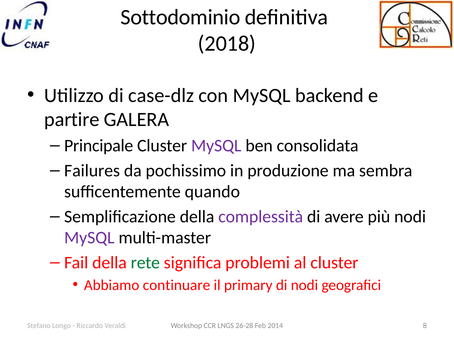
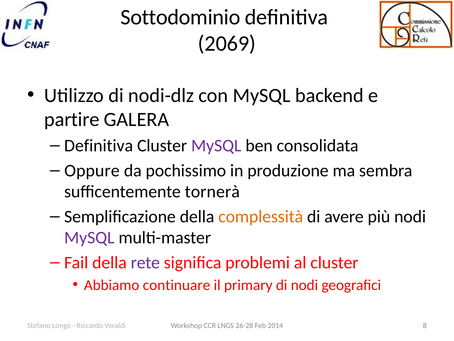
2018: 2018 -> 2069 (227, 44)
case-dlz: case-dlz -> nodi-dlz (161, 95)
Principale: Principale -> Definitiva (99, 146)
Failures: Failures -> Oppure (92, 170)
quando: quando -> tornerà (212, 191)
complessità colour: purple -> orange (261, 216)
rete colour: green -> purple (145, 262)
